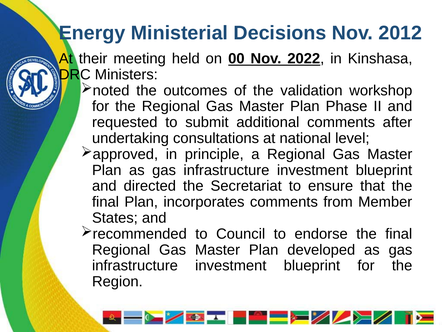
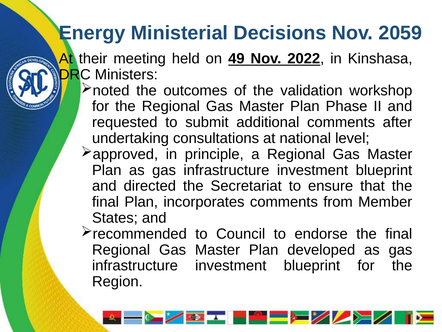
2012: 2012 -> 2059 (400, 33)
00: 00 -> 49 (236, 59)
